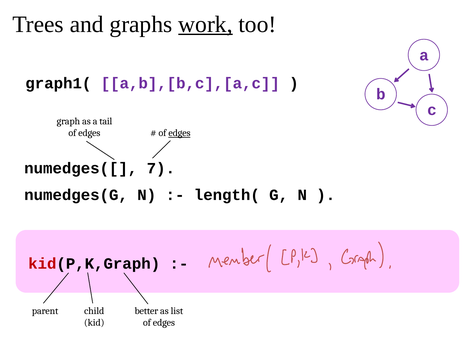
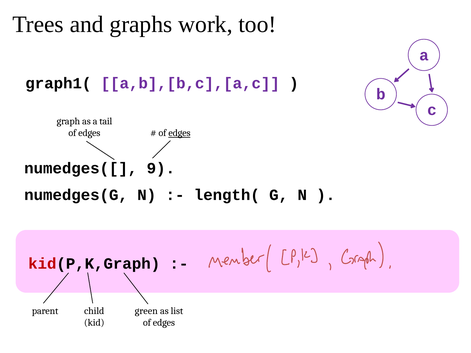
work underline: present -> none (205, 24)
7: 7 -> 9 (161, 169)
better: better -> green (146, 311)
